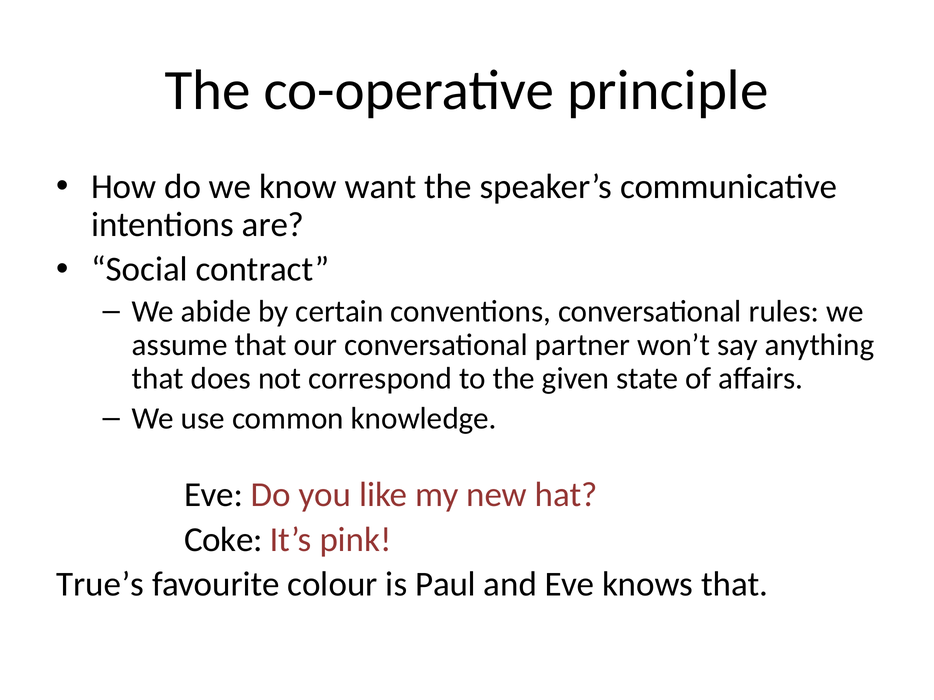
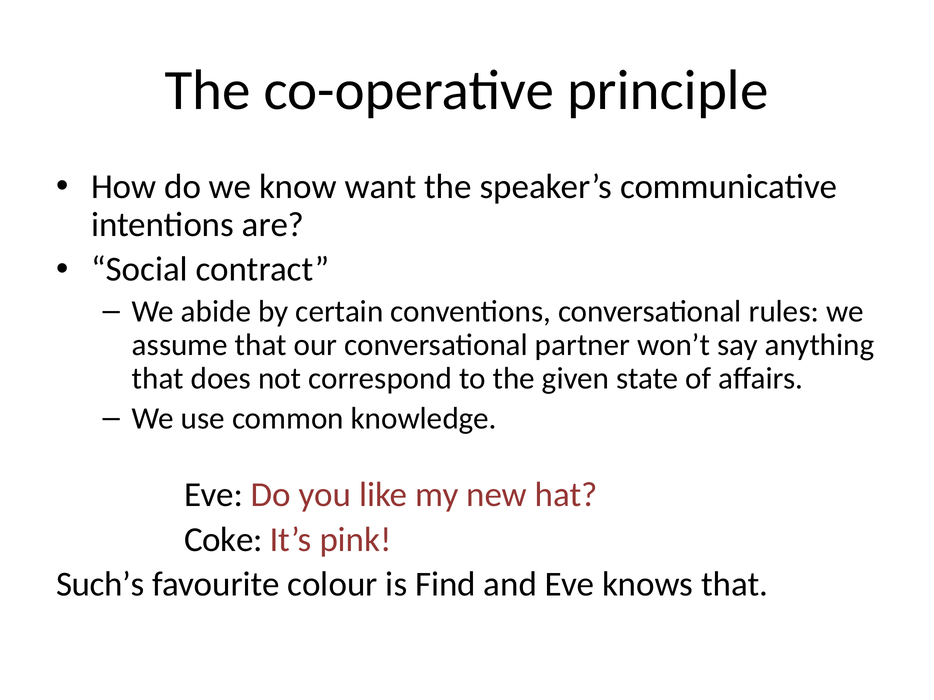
True’s: True’s -> Such’s (100, 585)
Paul: Paul -> Find (445, 585)
